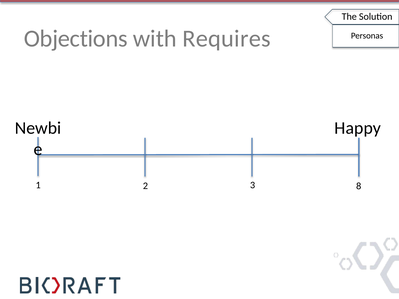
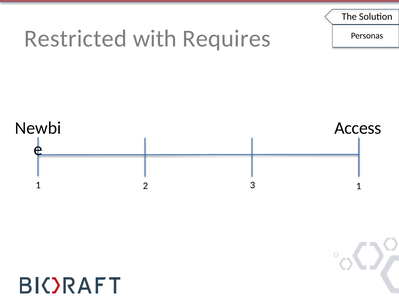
Objections: Objections -> Restricted (76, 39)
Happy: Happy -> Access (358, 128)
2 8: 8 -> 1 (359, 186)
